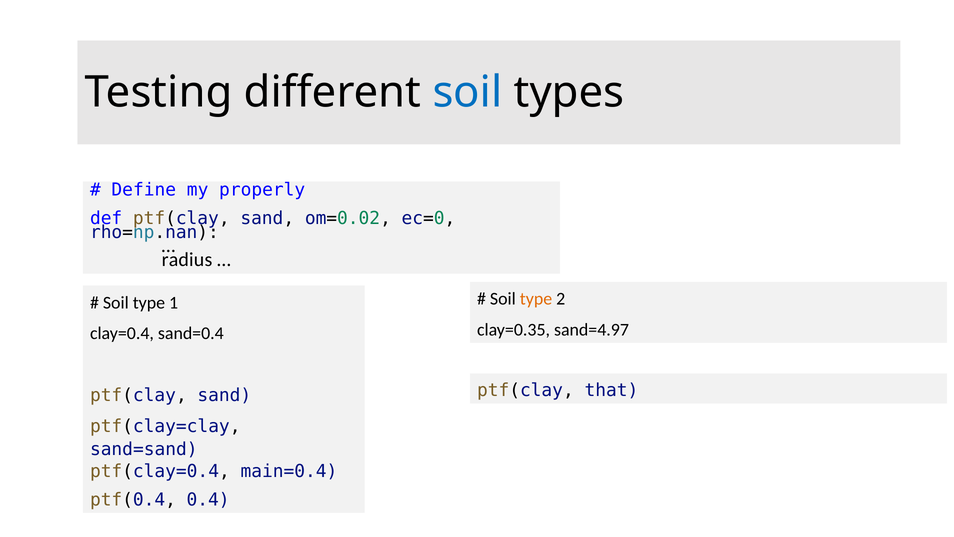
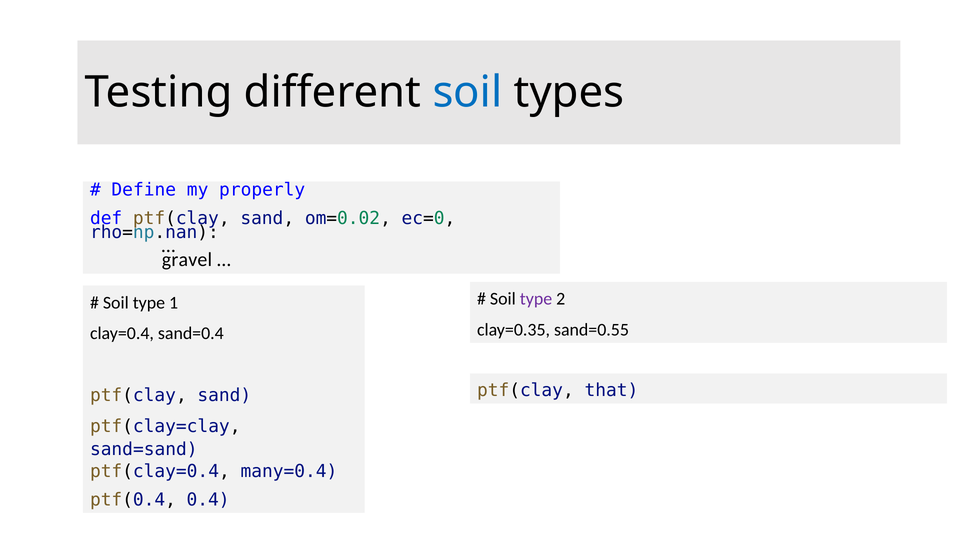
radius: radius -> gravel (187, 259)
type colour: orange -> purple (536, 299)
sand=4.97: sand=4.97 -> sand=0.55 (591, 330)
main=0.4: main=0.4 -> many=0.4 (289, 471)
